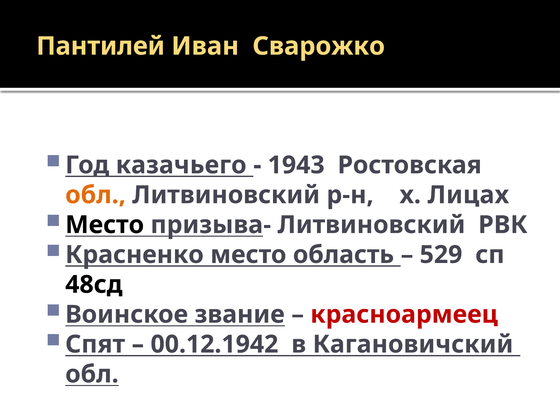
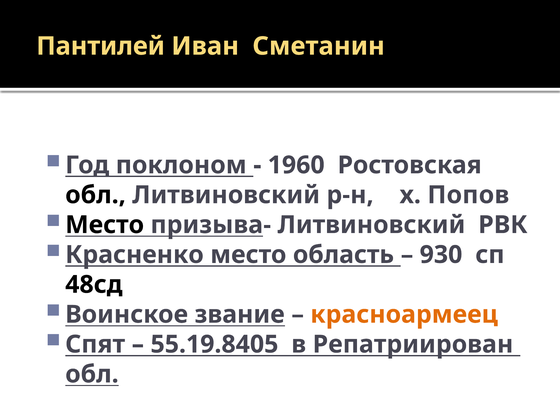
Сварожко: Сварожко -> Сметанин (319, 46)
казачьего: казачьего -> поклоном (181, 165)
1943: 1943 -> 1960 (296, 165)
обл colour: orange -> black (95, 195)
Лицах: Лицах -> Попов (468, 195)
529: 529 -> 930 (441, 255)
красноармеец colour: red -> orange (404, 314)
00.12.1942: 00.12.1942 -> 55.19.8405 (214, 344)
Кагановичский: Кагановичский -> Репатриирован (413, 344)
